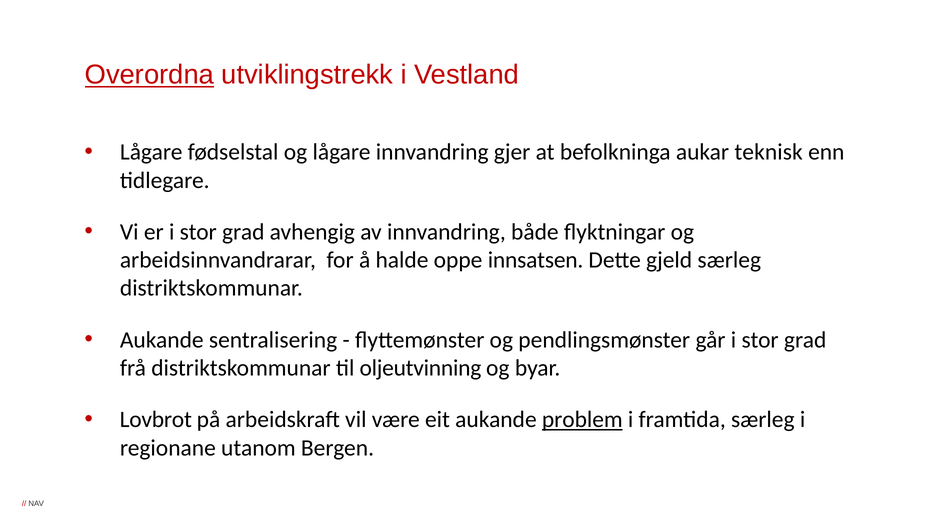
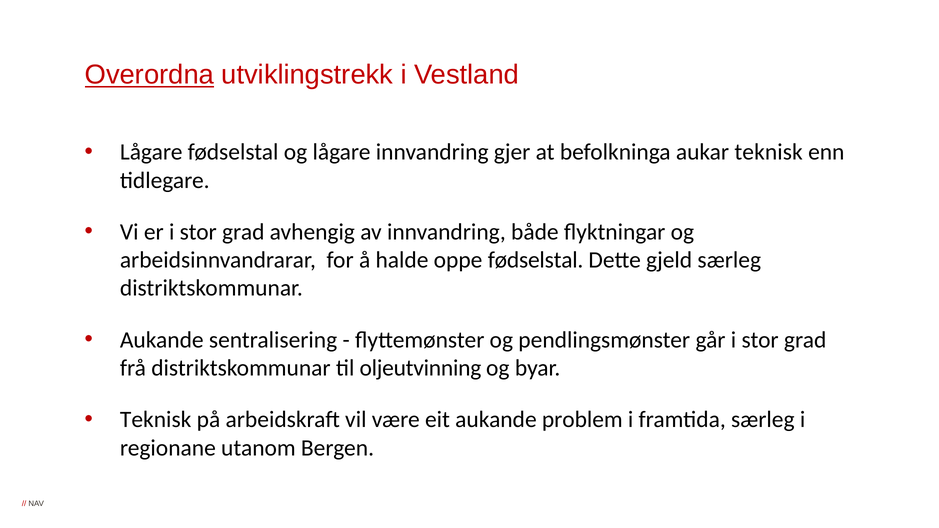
oppe innsatsen: innsatsen -> fødselstal (536, 260)
Lovbrot: Lovbrot -> Teknisk (156, 420)
problem underline: present -> none (582, 420)
